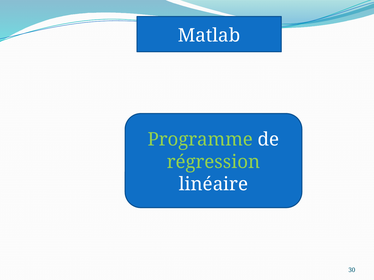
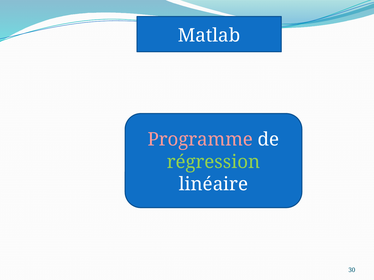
Programme colour: light green -> pink (200, 140)
